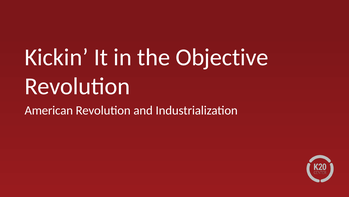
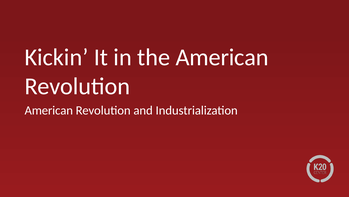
the Objective: Objective -> American (222, 57)
